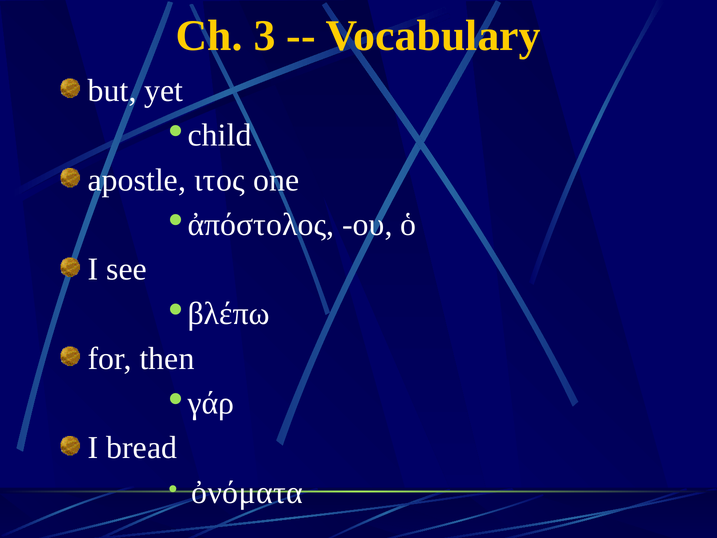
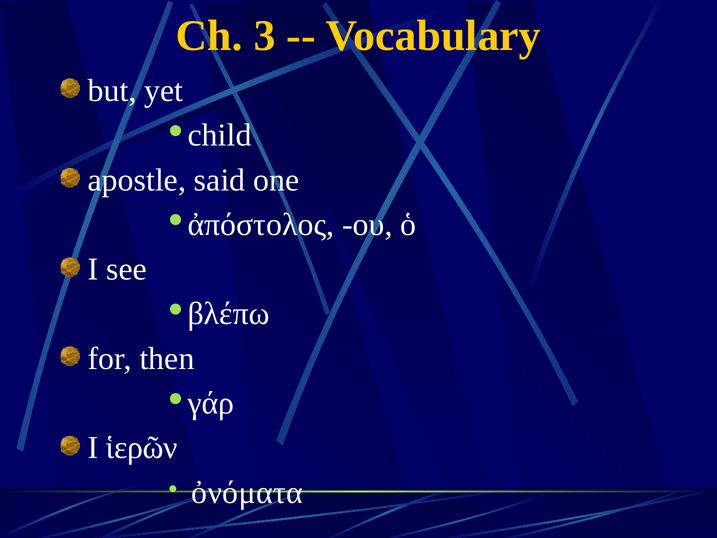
ιτος: ιτος -> said (220, 180)
bread: bread -> ἱερῶν (142, 448)
